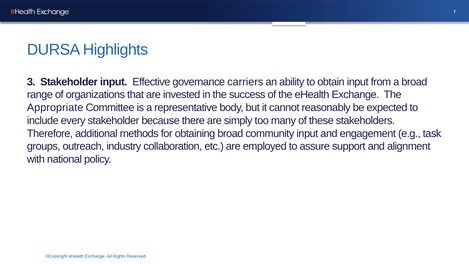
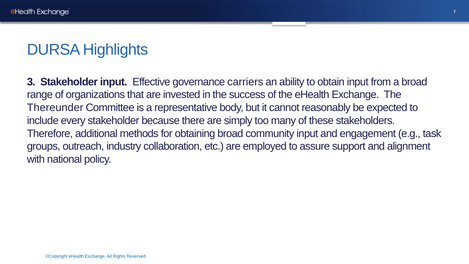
Appropriate: Appropriate -> Thereunder (55, 108)
